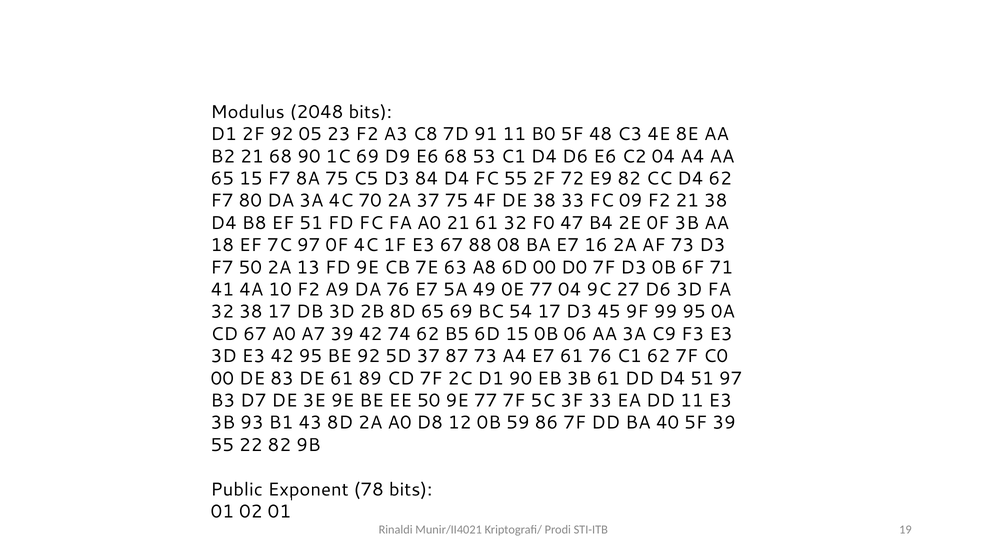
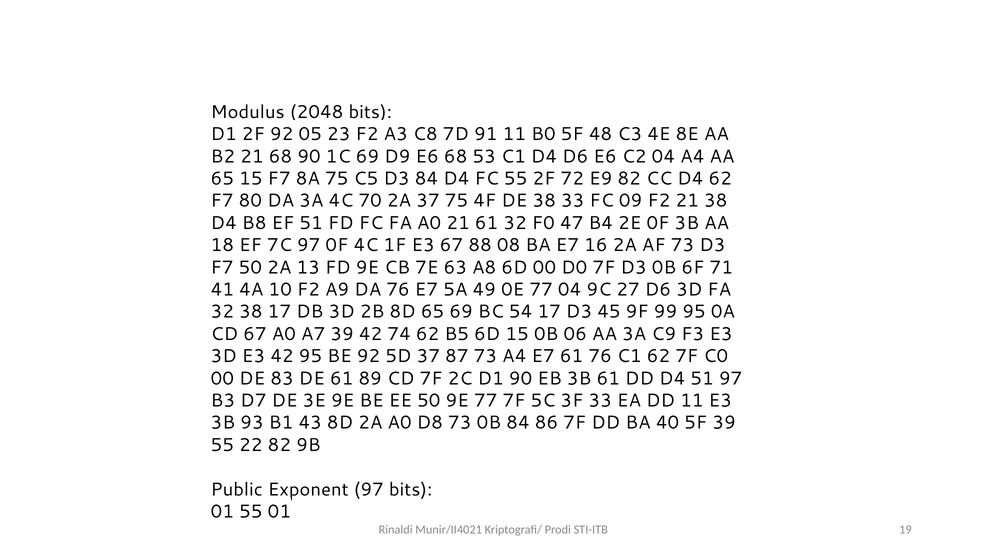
D8 12: 12 -> 73 (460, 423)
0B 59: 59 -> 84 (518, 423)
Exponent 78: 78 -> 97 (369, 490)
01 02: 02 -> 55 (251, 512)
